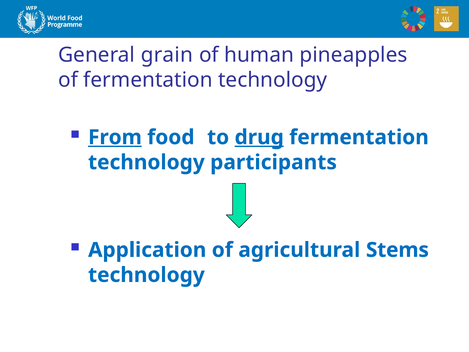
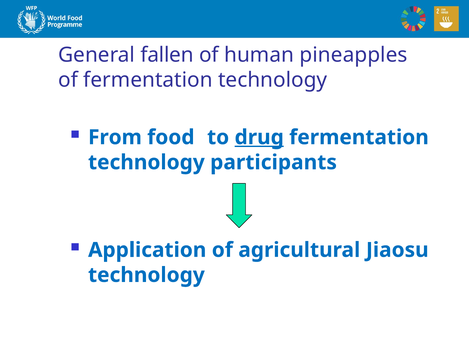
grain: grain -> fallen (167, 55)
From underline: present -> none (115, 137)
Stems: Stems -> Jiaosu (397, 250)
